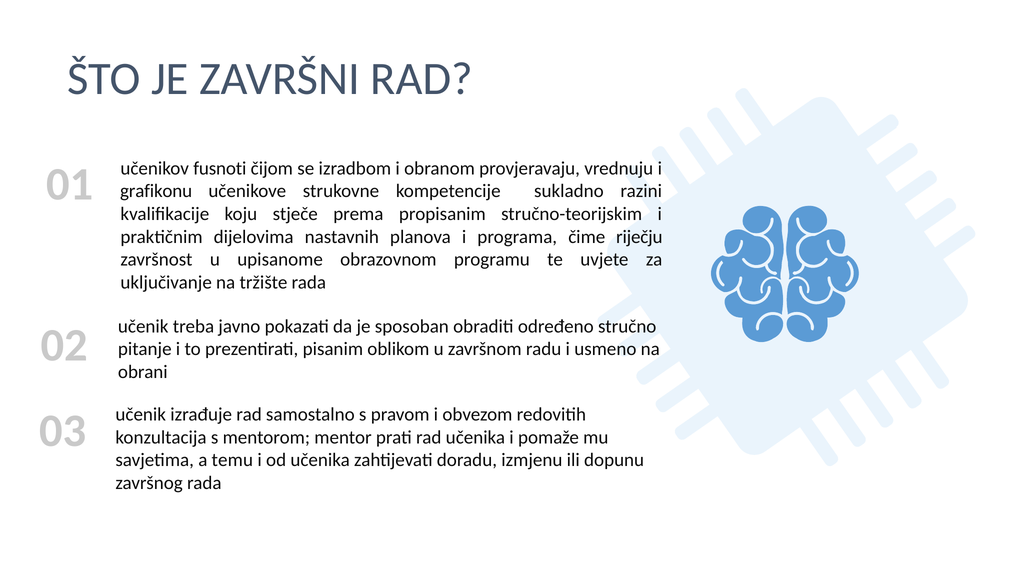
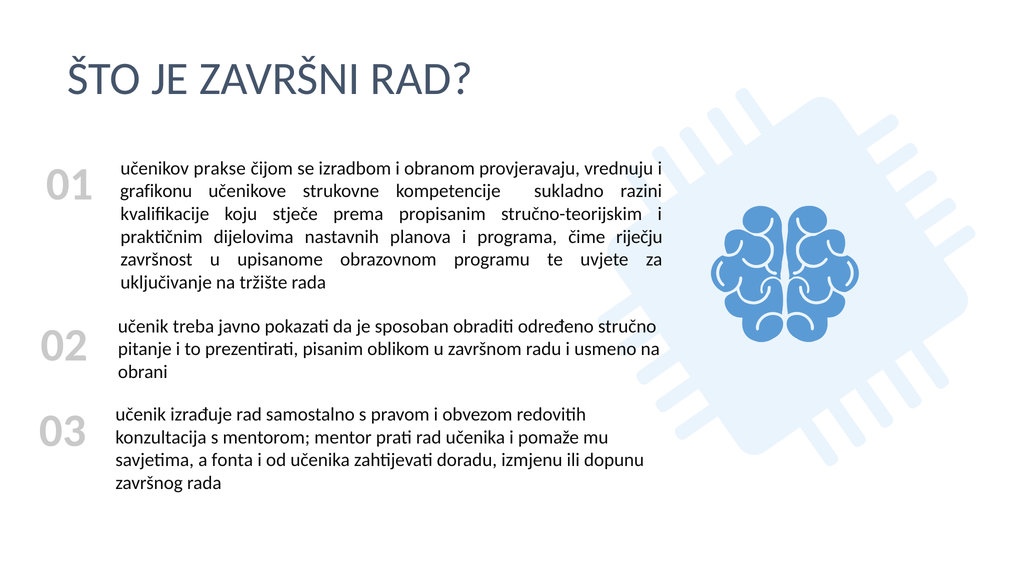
fusnoti: fusnoti -> prakse (220, 168)
temu: temu -> fonta (232, 460)
